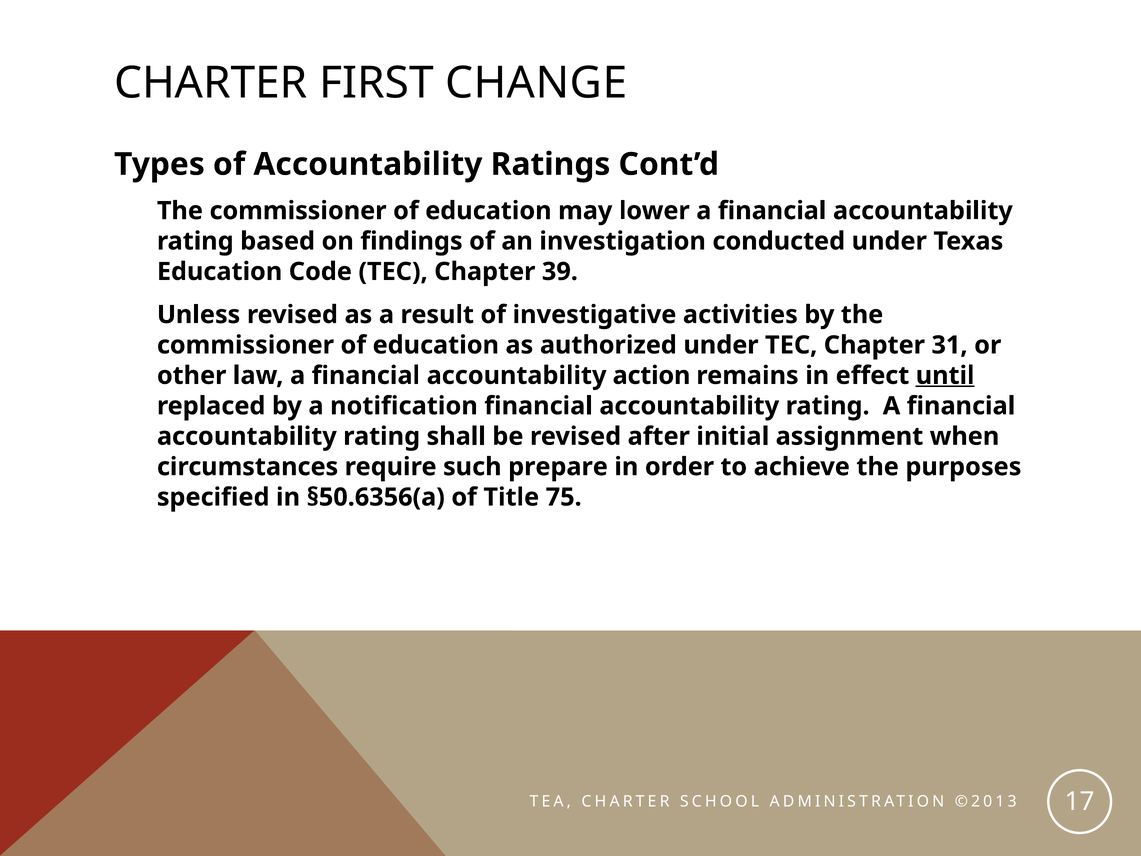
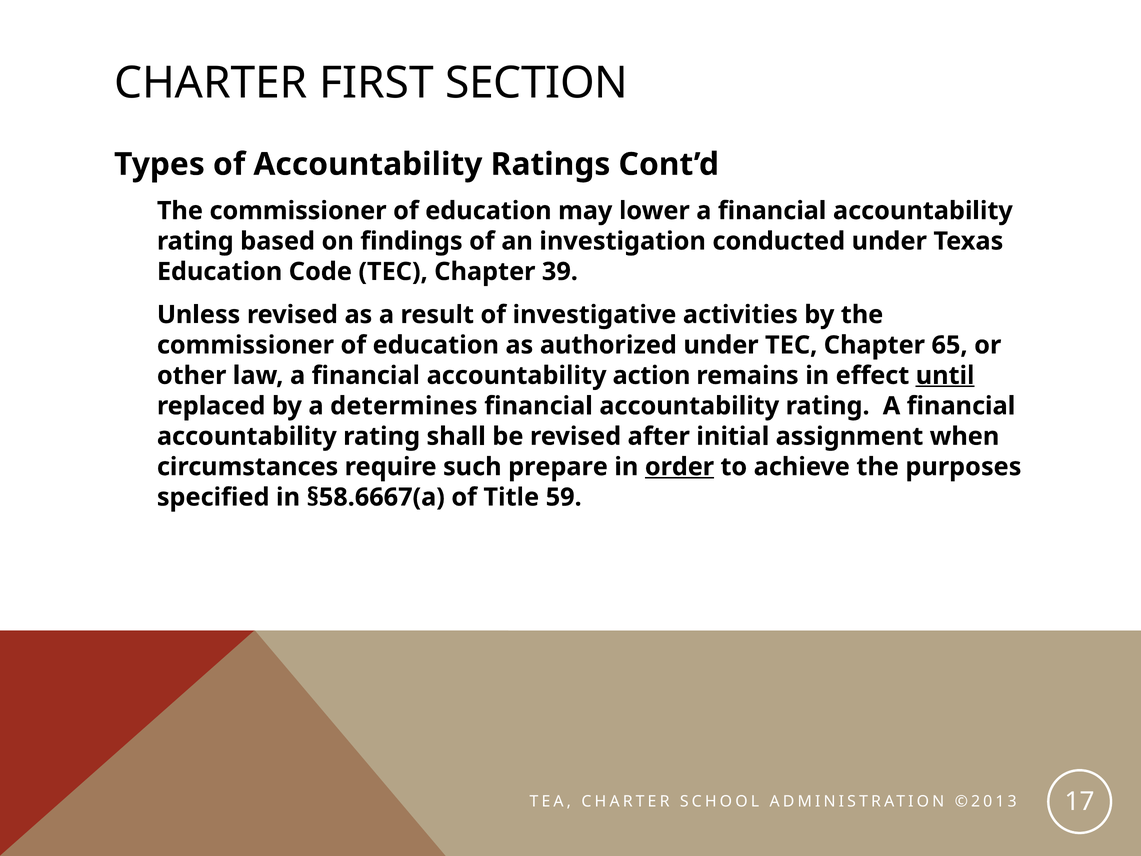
CHANGE: CHANGE -> SECTION (537, 83)
31: 31 -> 65 (950, 345)
notification: notification -> determines (404, 406)
order underline: none -> present (679, 467)
§50.6356(a: §50.6356(a -> §58.6667(a (376, 497)
75: 75 -> 59 (564, 497)
